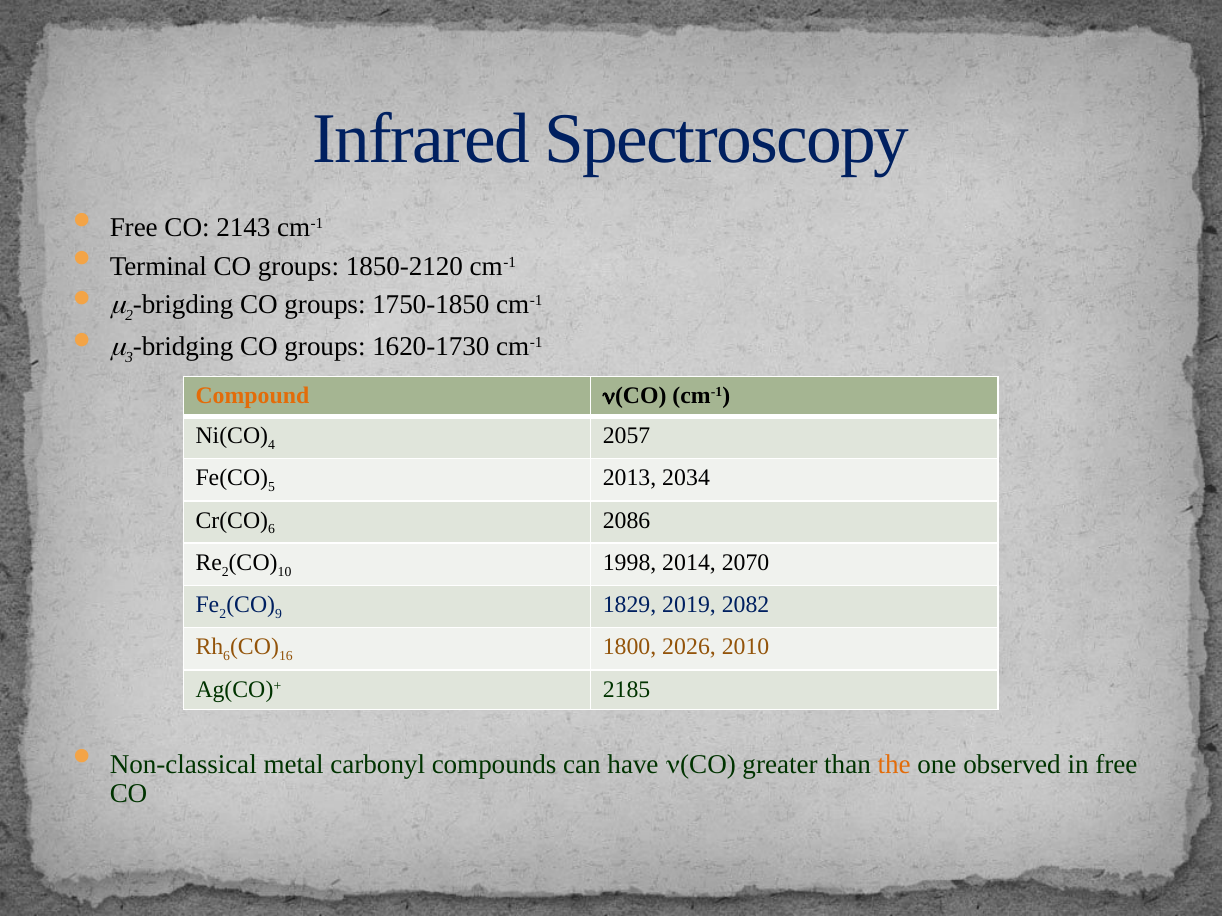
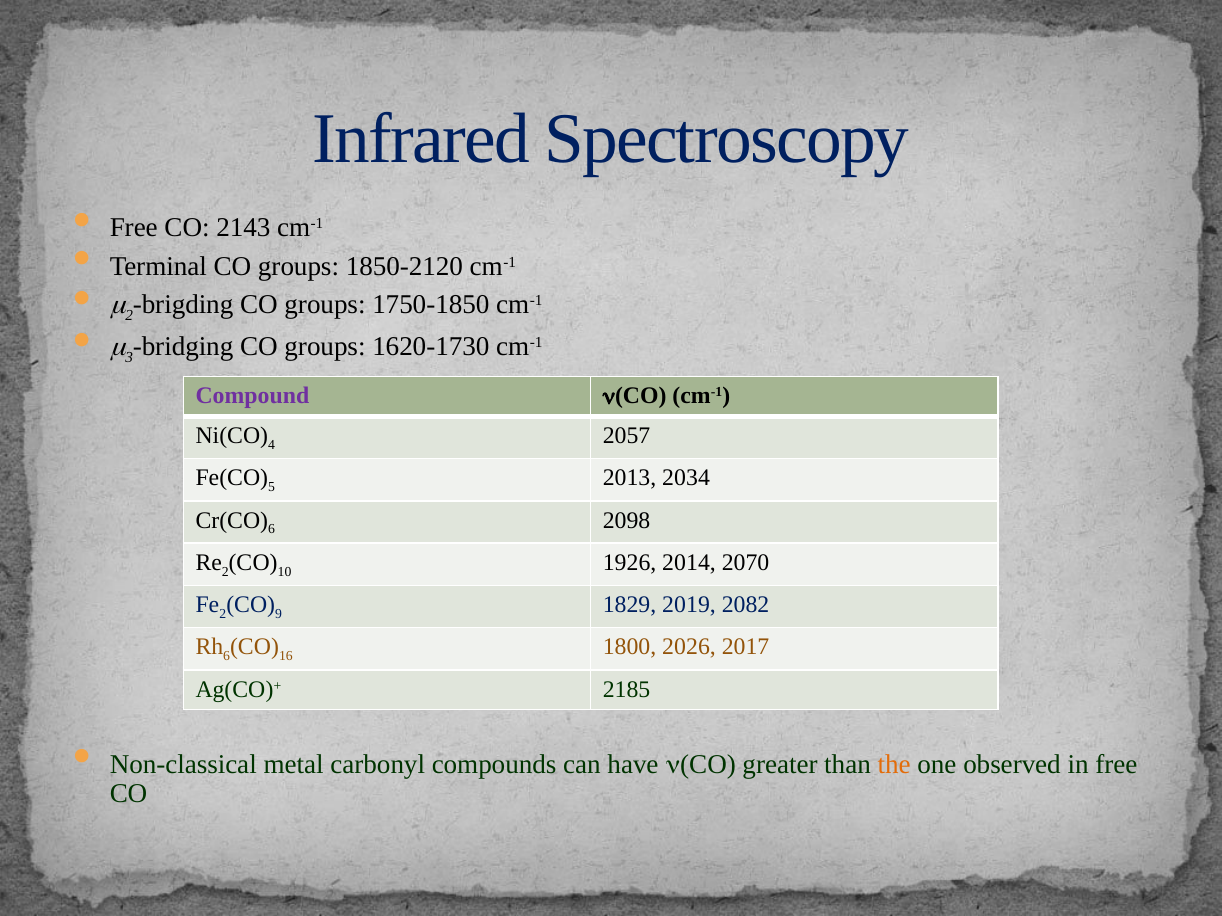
Compound colour: orange -> purple (252, 396)
2086: 2086 -> 2098 (627, 521)
1998: 1998 -> 1926 (630, 563)
2010: 2010 -> 2017 (746, 647)
